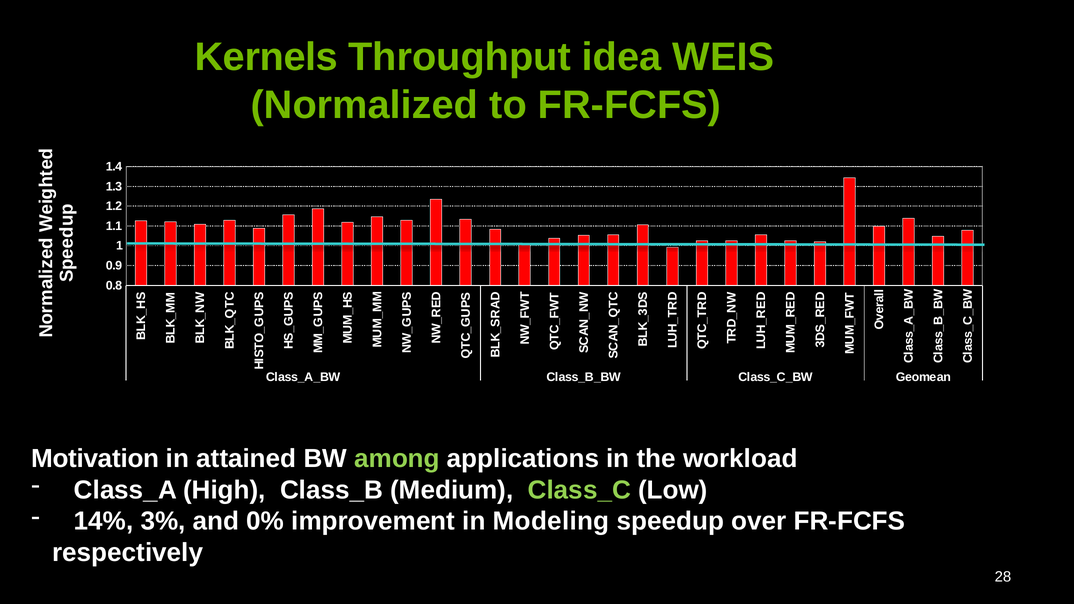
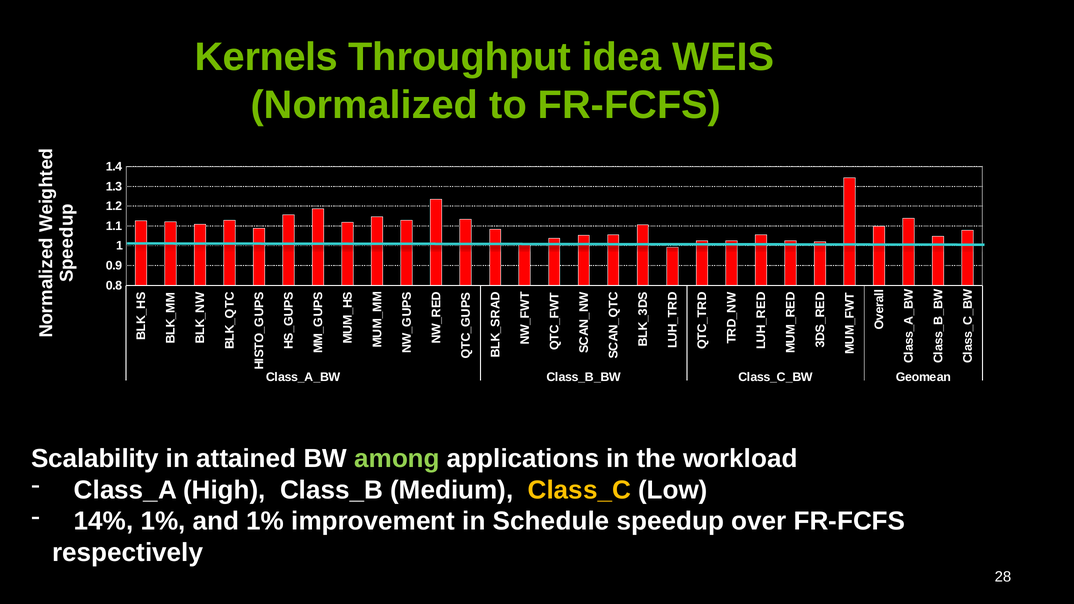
Motivation: Motivation -> Scalability (95, 459)
Class_C colour: light green -> yellow (579, 490)
14% 3%: 3% -> 1% (163, 521)
and 0%: 0% -> 1% (265, 521)
Modeling: Modeling -> Schedule (551, 521)
